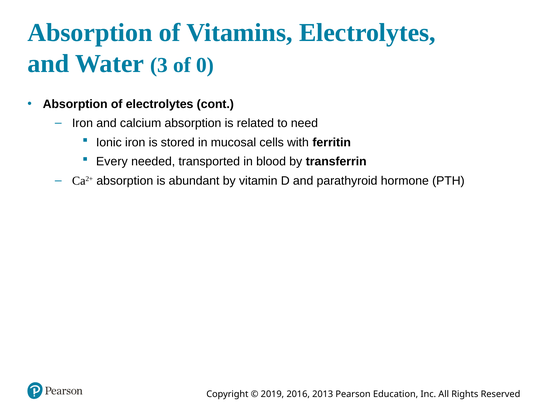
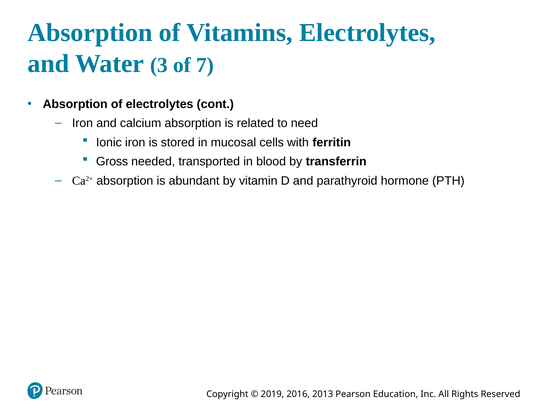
0: 0 -> 7 (205, 65)
Every: Every -> Gross (112, 162)
